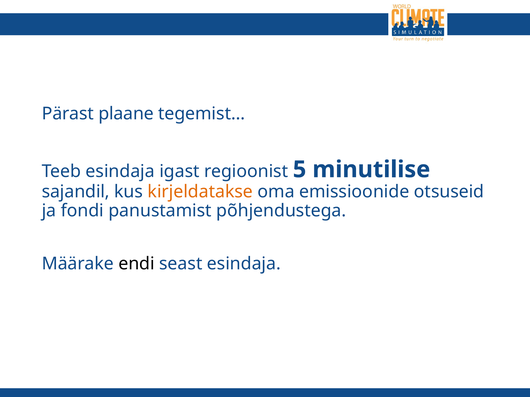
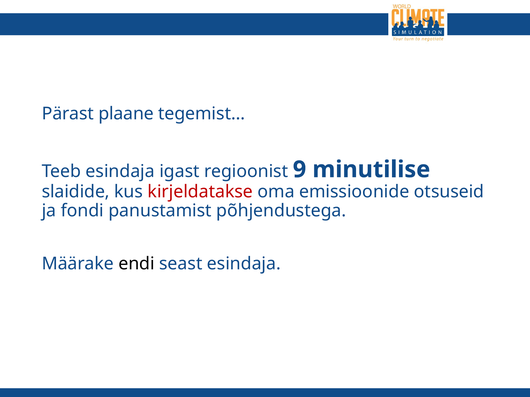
5: 5 -> 9 (300, 170)
sajandil: sajandil -> slaidide (76, 192)
kirjeldatakse colour: orange -> red (200, 192)
